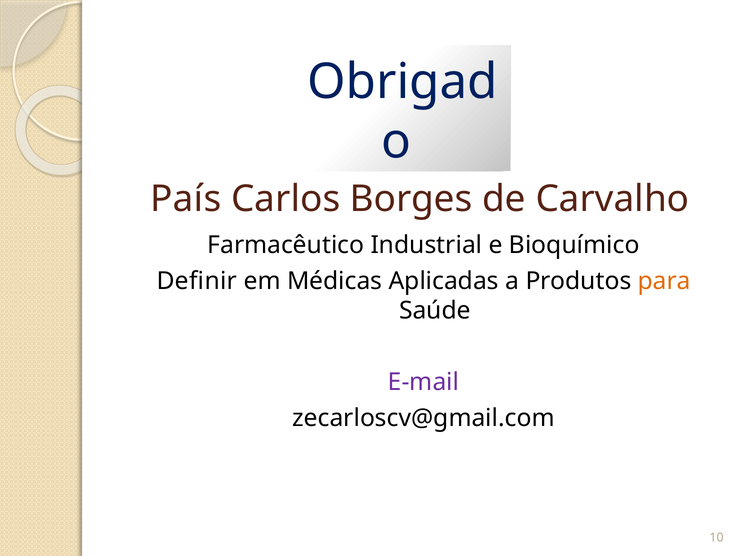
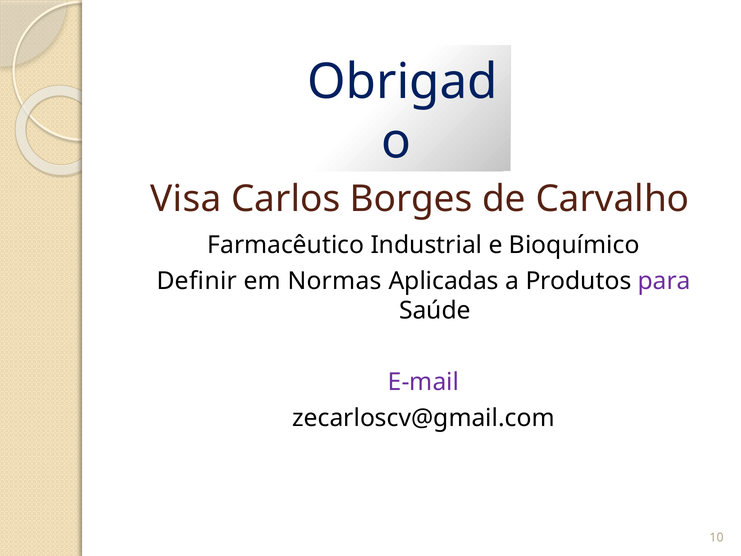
País: País -> Visa (186, 199)
Médicas: Médicas -> Normas (335, 281)
para colour: orange -> purple (664, 281)
